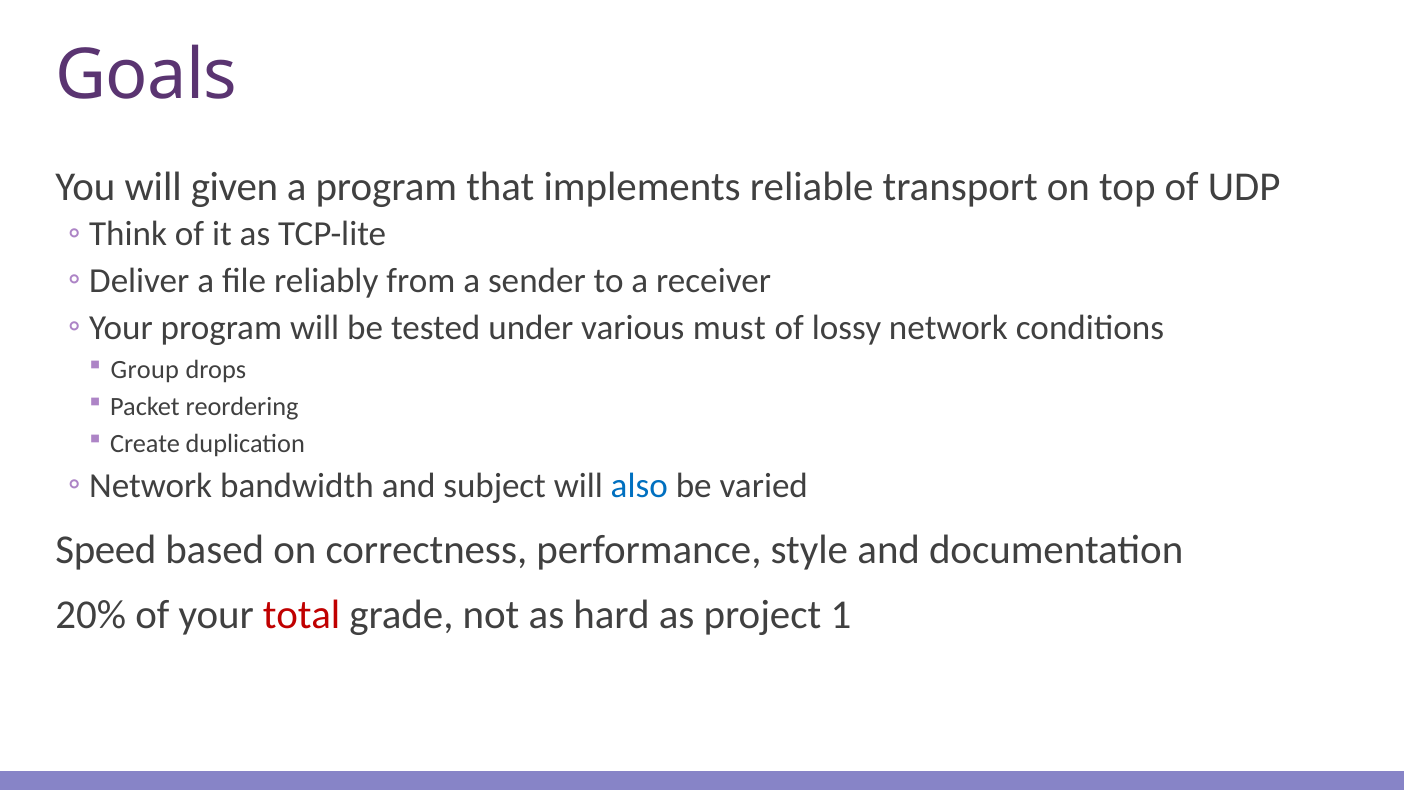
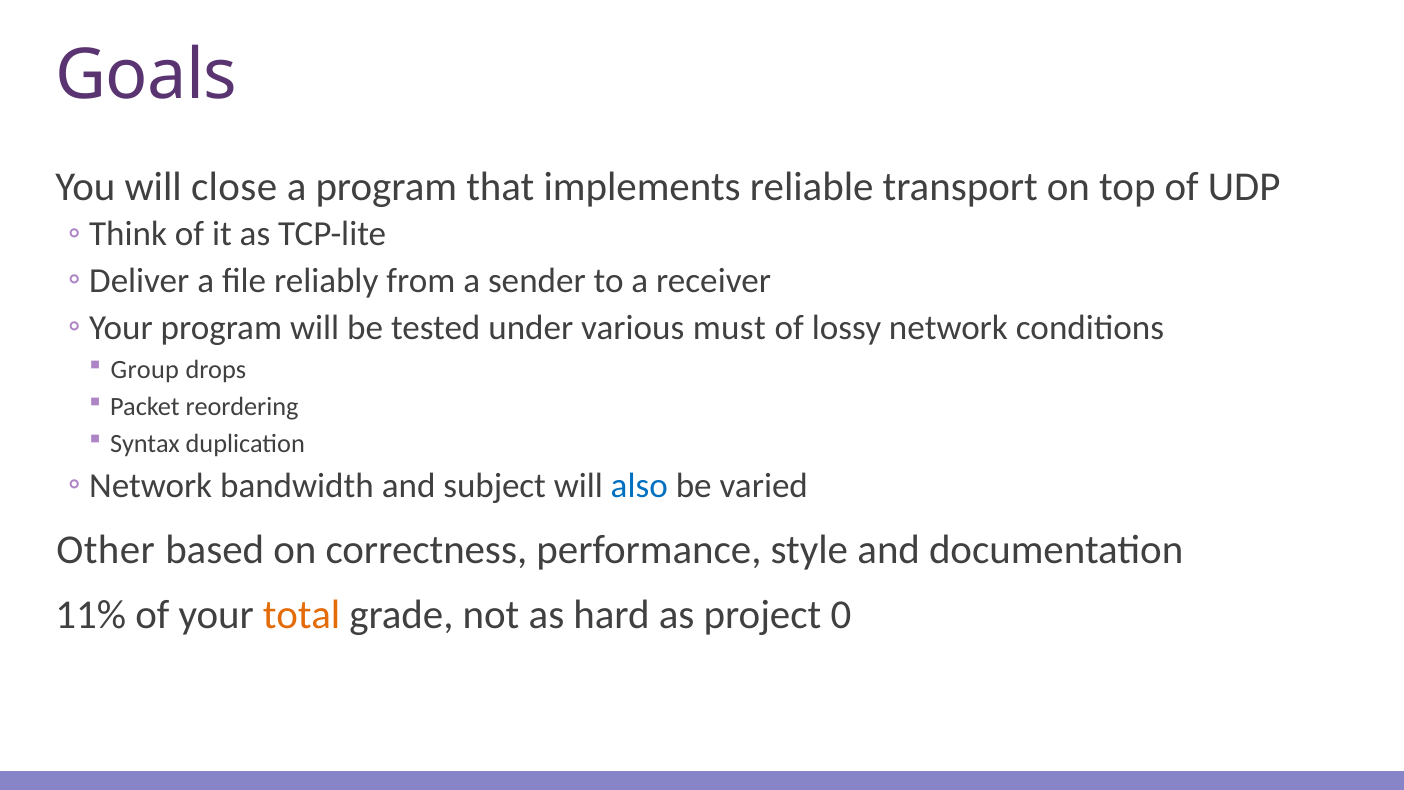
given: given -> close (234, 187)
Create: Create -> Syntax (145, 444)
Speed: Speed -> Other (106, 550)
20%: 20% -> 11% (91, 615)
total colour: red -> orange (302, 615)
1: 1 -> 0 (841, 615)
